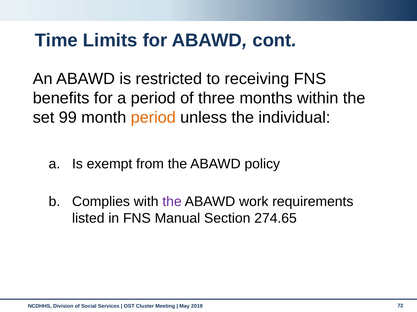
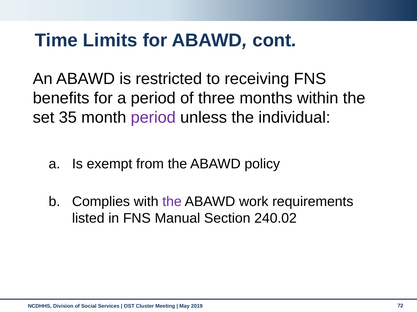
99: 99 -> 35 (68, 118)
period colour: orange -> purple (153, 118)
274.65: 274.65 -> 240.02 (276, 219)
